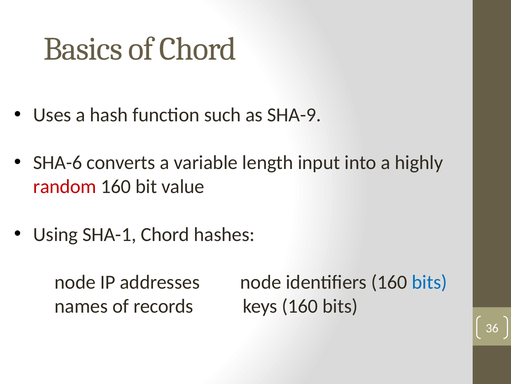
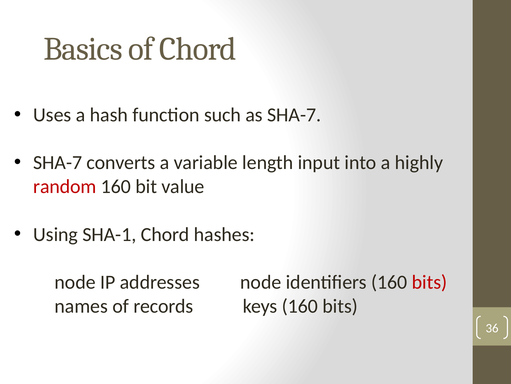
as SHA-9: SHA-9 -> SHA-7 (294, 115)
SHA-6: SHA-6 -> SHA-7 (58, 162)
bits colour: blue -> red (429, 282)
